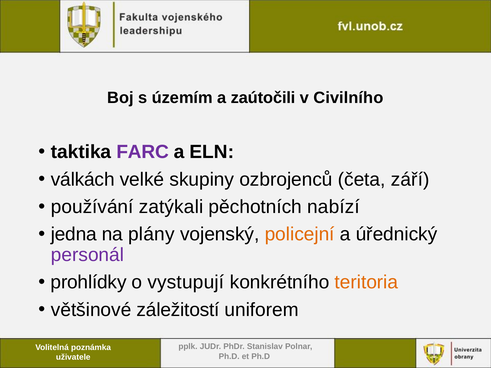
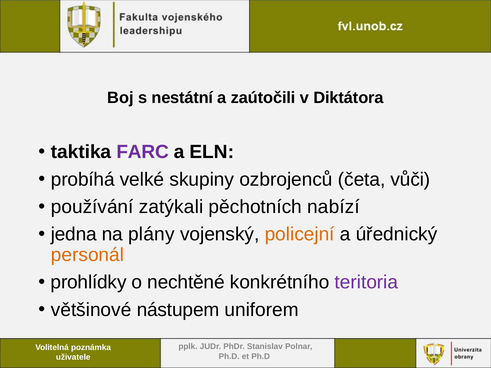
územím: územím -> nestátní (182, 98)
Civilního: Civilního -> Diktátora (349, 98)
válkách: válkách -> probíhá (83, 180)
září: září -> vůči (410, 180)
personál colour: purple -> orange (87, 255)
vystupují: vystupují -> nechtěné (186, 283)
teritoria colour: orange -> purple (366, 283)
záležitostí: záležitostí -> nástupem (178, 310)
